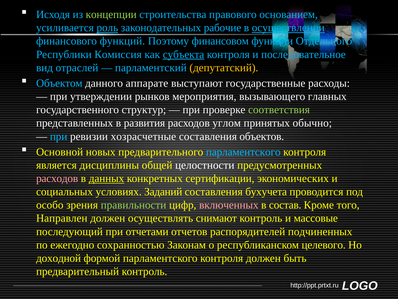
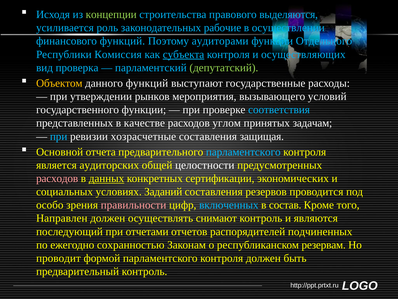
основанием: основанием -> выделяются (289, 14)
роль underline: present -> none (107, 28)
осуществлении underline: present -> none (288, 28)
финансовом: финансовом -> аудиторами (220, 41)
последовательное: последовательное -> осуществляющих (303, 54)
отраслей: отраслей -> проверка (77, 68)
депутатский colour: yellow -> light green (224, 68)
Объектом colour: light blue -> yellow (59, 83)
данного аппарате: аппарате -> функций (147, 83)
главных: главных -> условий (327, 96)
государственного структур: структур -> функции (144, 110)
соответствия colour: light green -> light blue (279, 110)
развития: развития -> качестве (144, 123)
обычно: обычно -> задачам (312, 123)
объектов: объектов -> защищая (262, 136)
новых: новых -> отчета (101, 152)
дисциплины: дисциплины -> аудиторских (109, 165)
бухучета: бухучета -> резервов (266, 191)
правильности colour: light green -> pink (134, 205)
включенных colour: pink -> light blue (229, 205)
массовые: массовые -> являются (316, 218)
целевого: целевого -> резервам (324, 245)
доходной: доходной -> проводит (58, 258)
